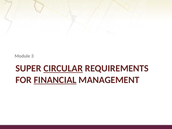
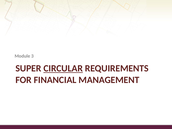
FINANCIAL underline: present -> none (55, 80)
